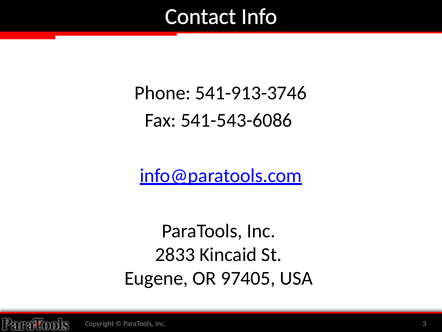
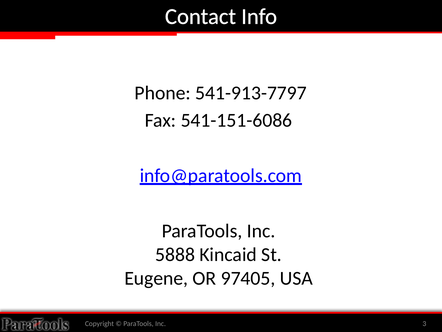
541-913-3746: 541-913-3746 -> 541-913-7797 (251, 93)
541-543-6086: 541-543-6086 -> 541-151-6086 (236, 120)
2833: 2833 -> 5888 (175, 254)
